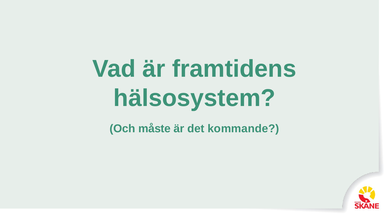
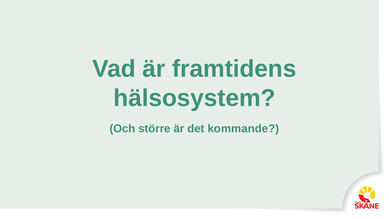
måste: måste -> större (154, 128)
